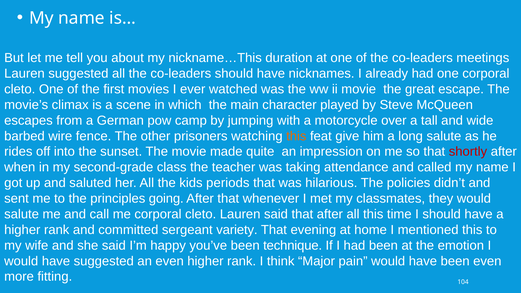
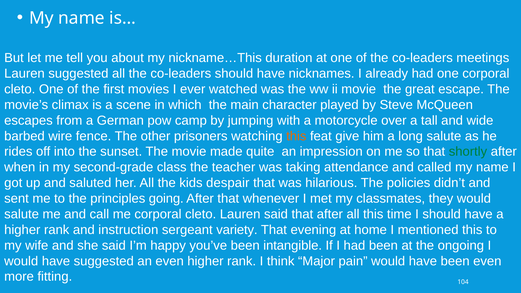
shortly colour: red -> green (468, 152)
periods: periods -> despair (228, 183)
committed: committed -> instruction (128, 230)
technique: technique -> intangible (293, 245)
emotion: emotion -> ongoing (461, 245)
